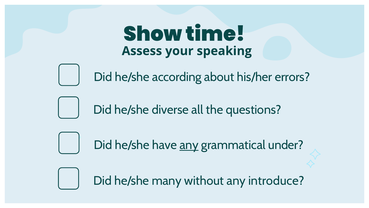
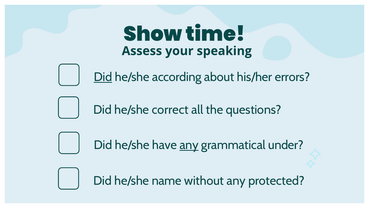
Did underline: none -> present (103, 77)
diverse: diverse -> correct (170, 110)
many: many -> name (167, 180)
introduce: introduce -> protected (276, 180)
